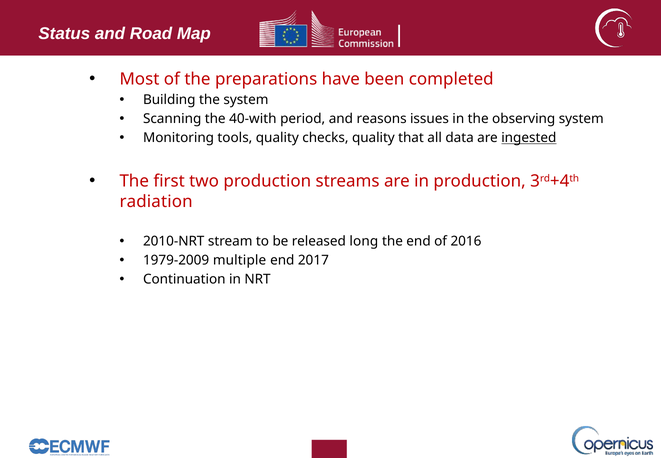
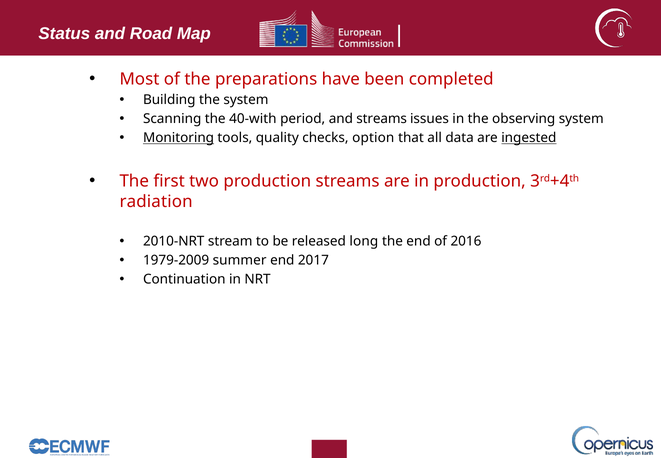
and reasons: reasons -> streams (382, 119)
Monitoring underline: none -> present (179, 138)
checks quality: quality -> option (373, 138)
multiple: multiple -> summer (240, 260)
